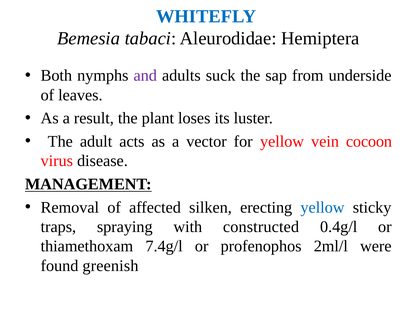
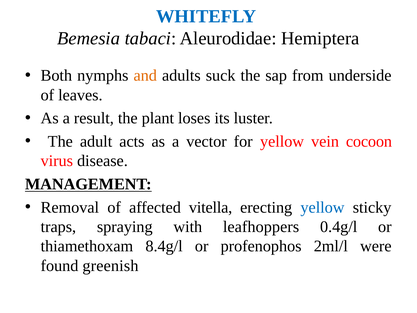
and colour: purple -> orange (145, 76)
silken: silken -> vitella (211, 207)
constructed: constructed -> leafhoppers (261, 227)
7.4g/l: 7.4g/l -> 8.4g/l (164, 246)
